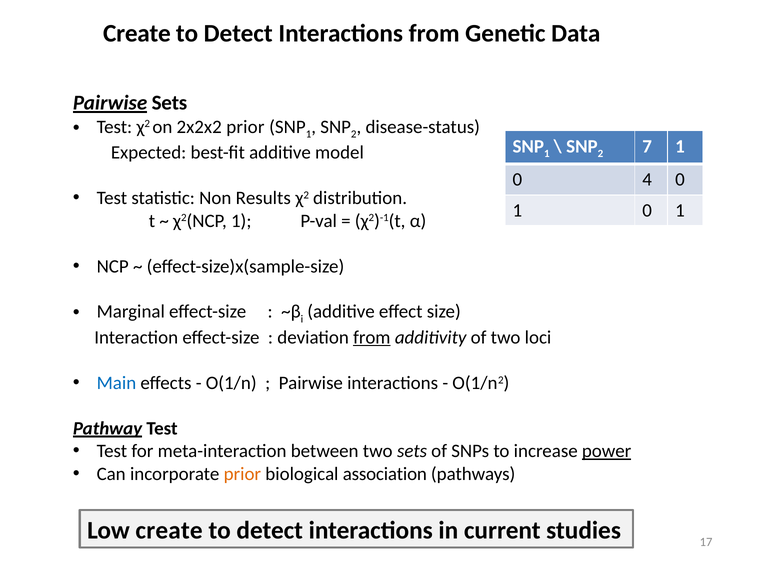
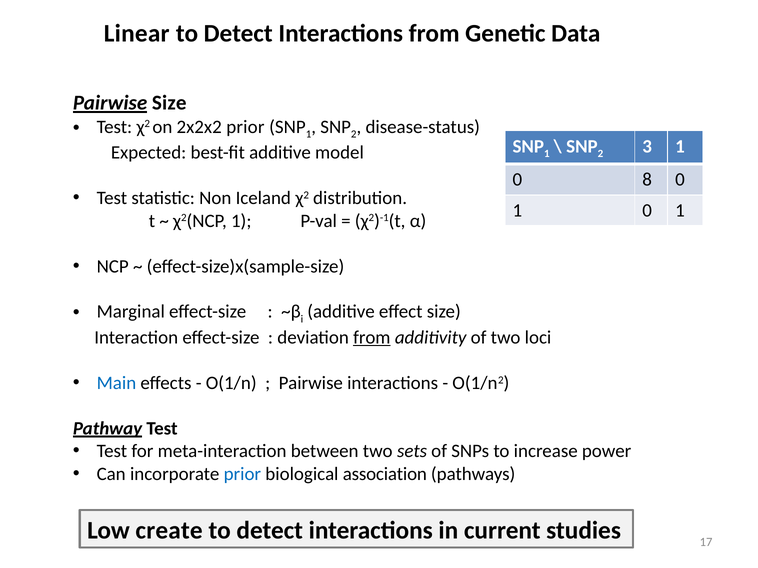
Create: Create -> Linear (137, 34)
Pairwise Sets: Sets -> Size (169, 103)
7: 7 -> 3 (647, 146)
4: 4 -> 8 (647, 180)
Results: Results -> Iceland (263, 198)
power underline: present -> none (607, 452)
prior colour: orange -> blue (242, 474)
